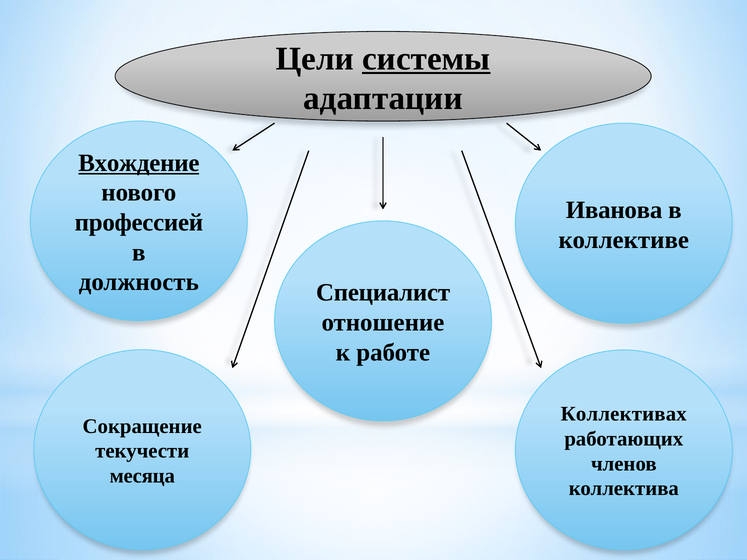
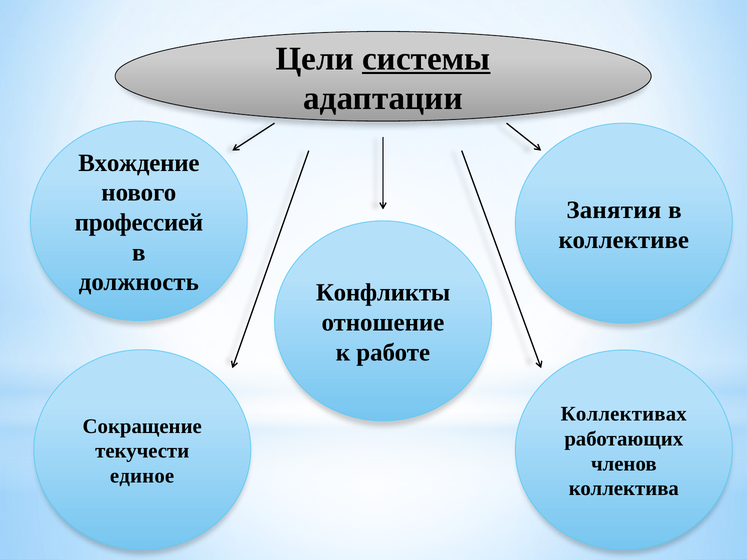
Вхождение underline: present -> none (139, 163)
Иванова: Иванова -> Занятия (614, 210)
Специалист: Специалист -> Конфликты (383, 293)
месяца: месяца -> единое (142, 476)
